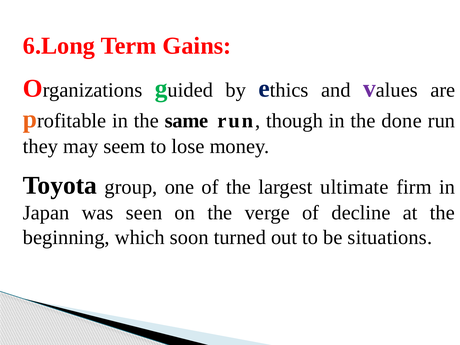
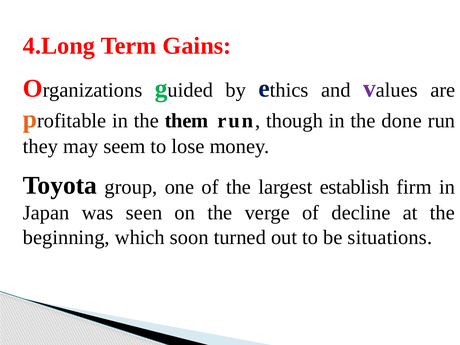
6.Long: 6.Long -> 4.Long (59, 46)
same: same -> them (187, 121)
ultimate: ultimate -> establish (355, 187)
